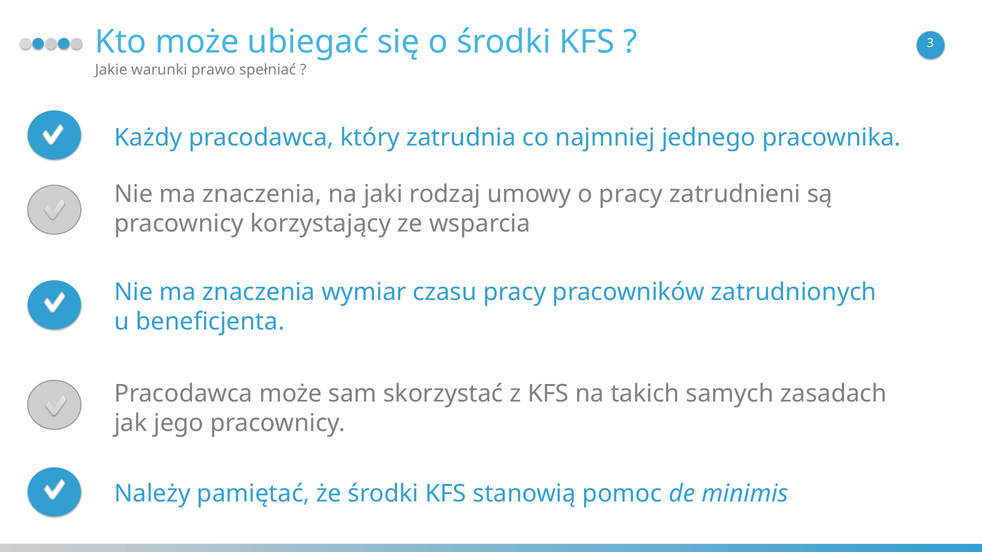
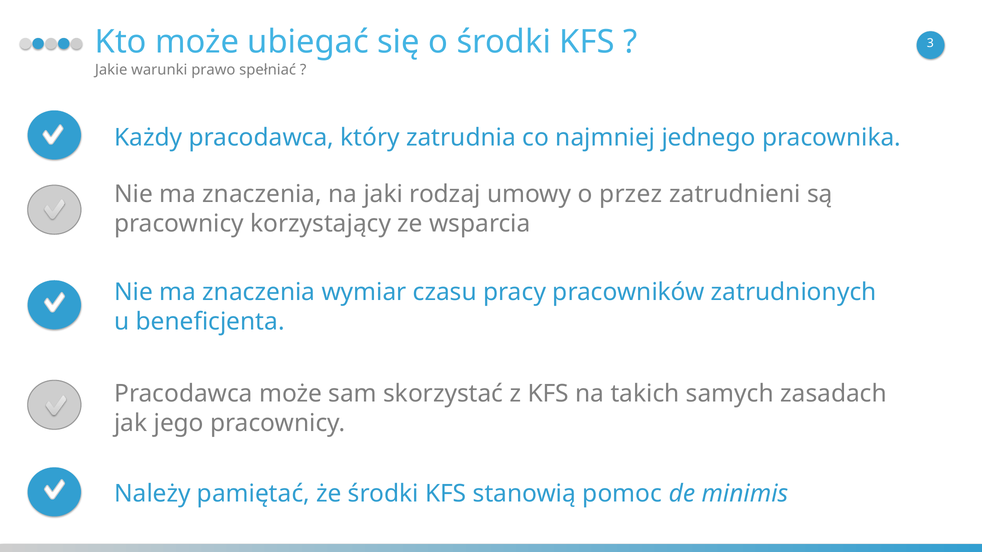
o pracy: pracy -> przez (631, 194)
